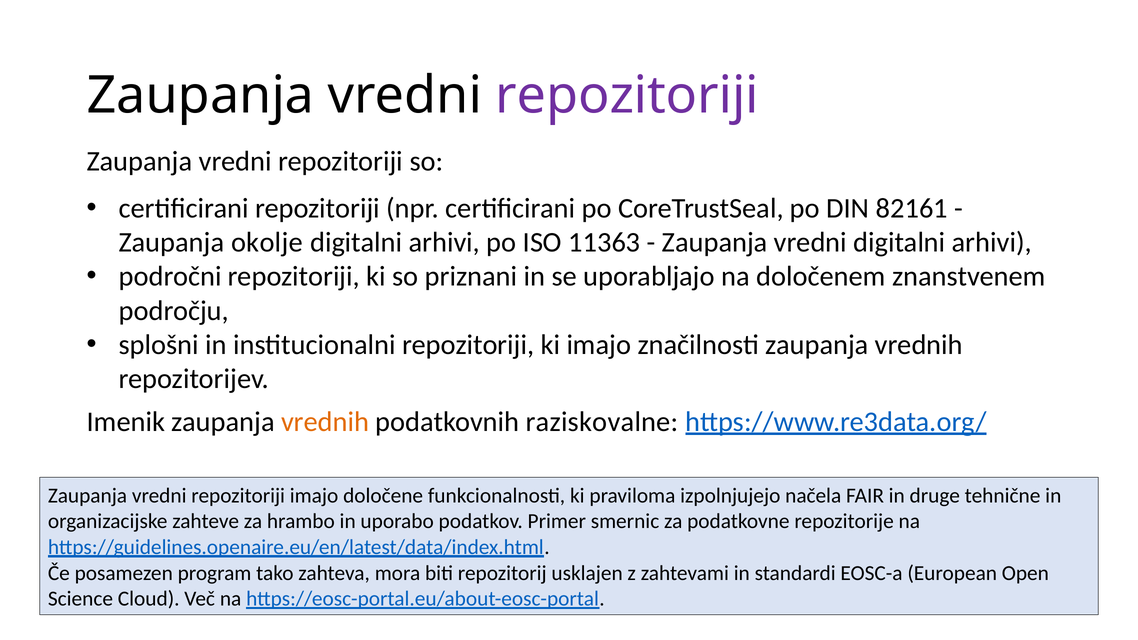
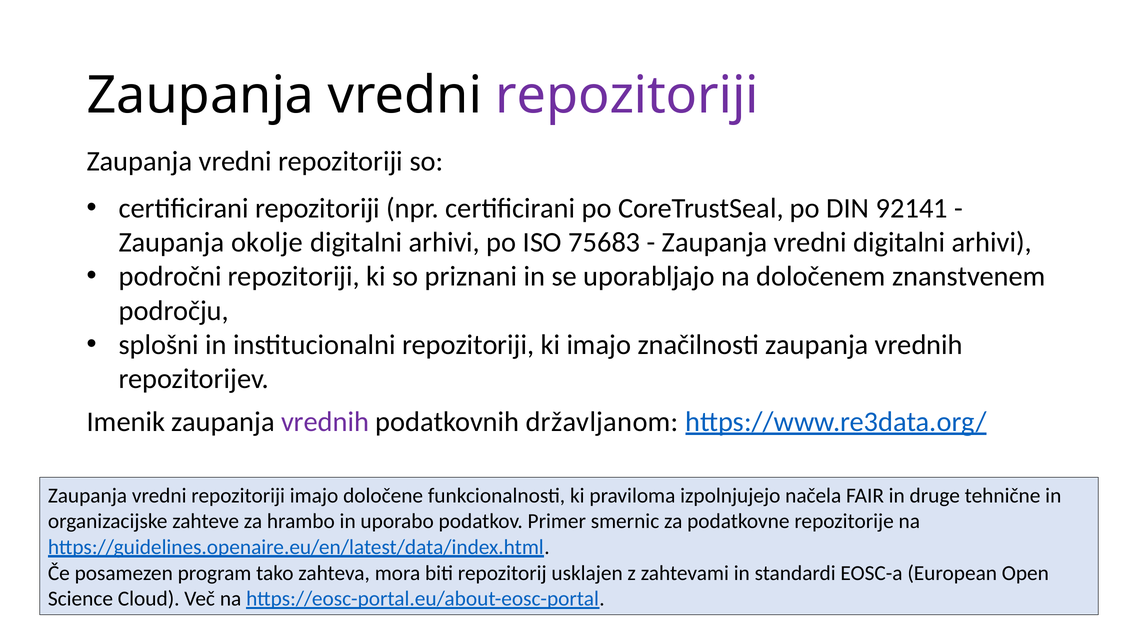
82161: 82161 -> 92141 (912, 208)
11363: 11363 -> 75683 (604, 242)
vrednih colour: orange -> purple (325, 422)
raziskovalne: raziskovalne -> državljanom (602, 422)
